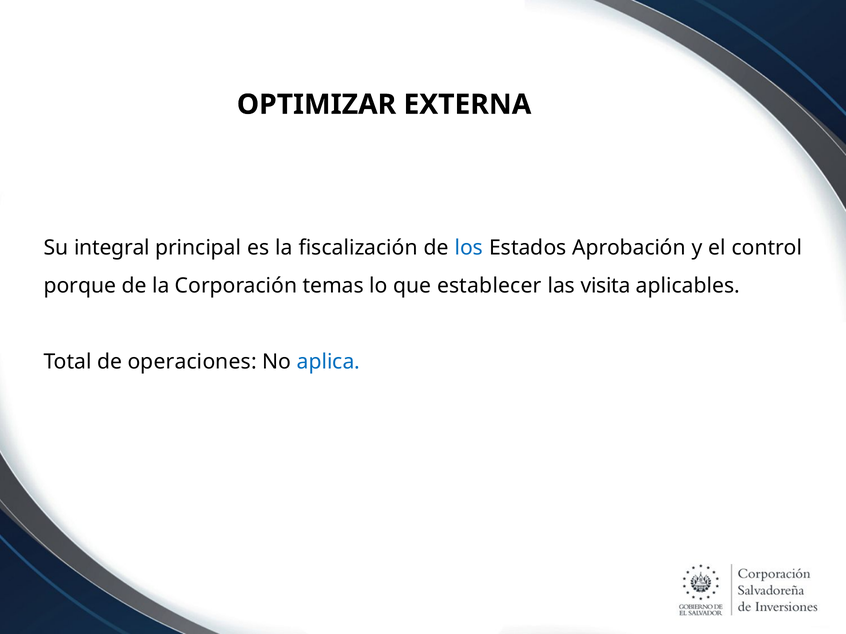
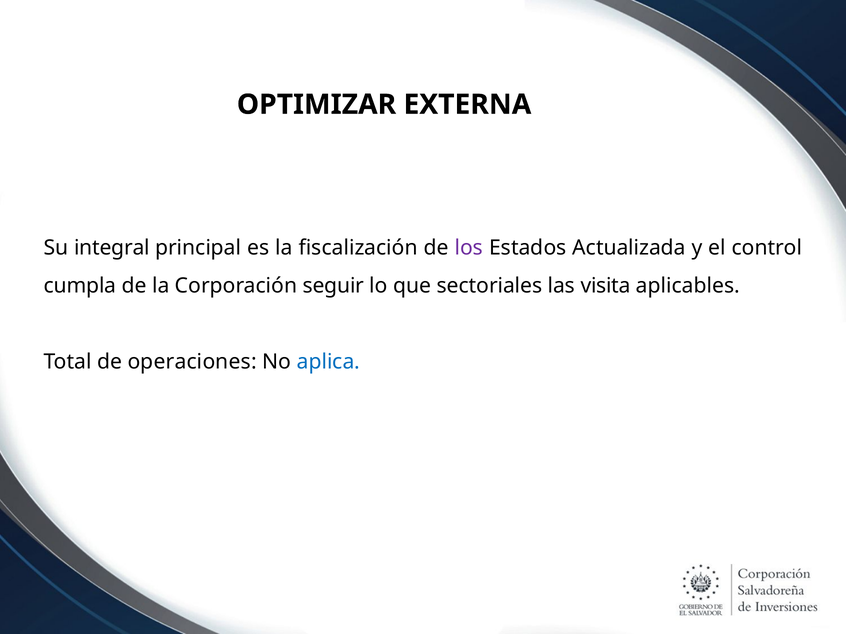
los colour: blue -> purple (469, 248)
Aprobación: Aprobación -> Actualizada (629, 248)
porque: porque -> cumpla (80, 286)
temas: temas -> seguir (333, 286)
establecer: establecer -> sectoriales (489, 286)
